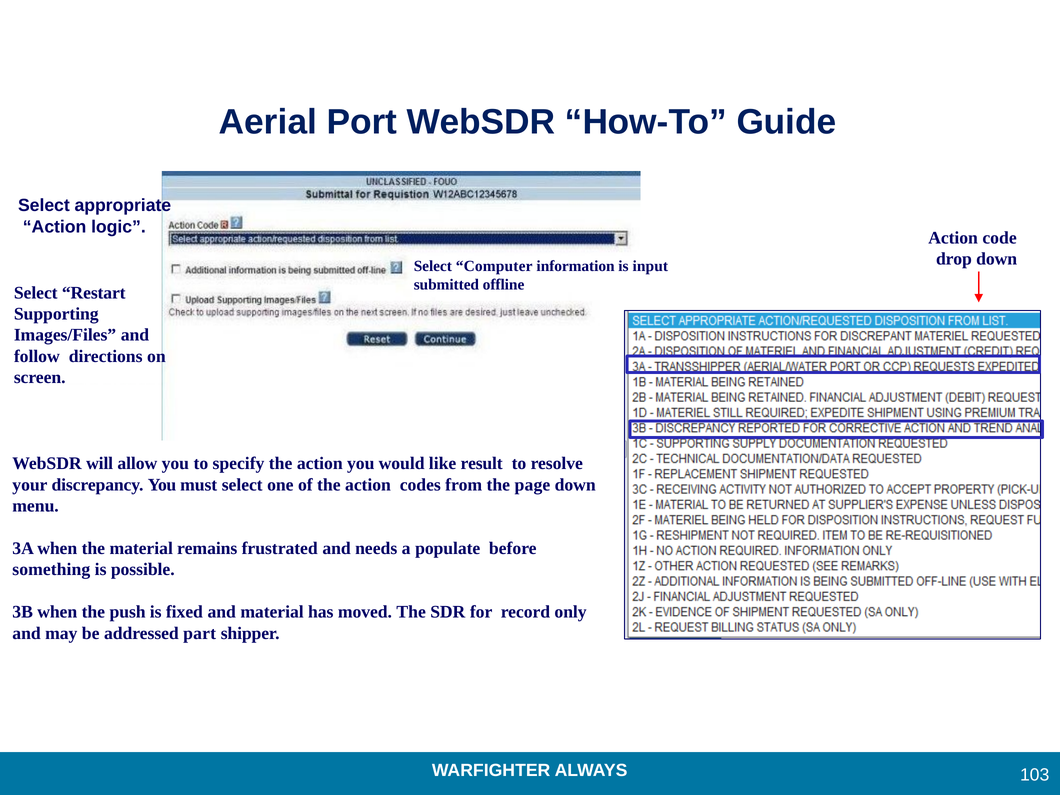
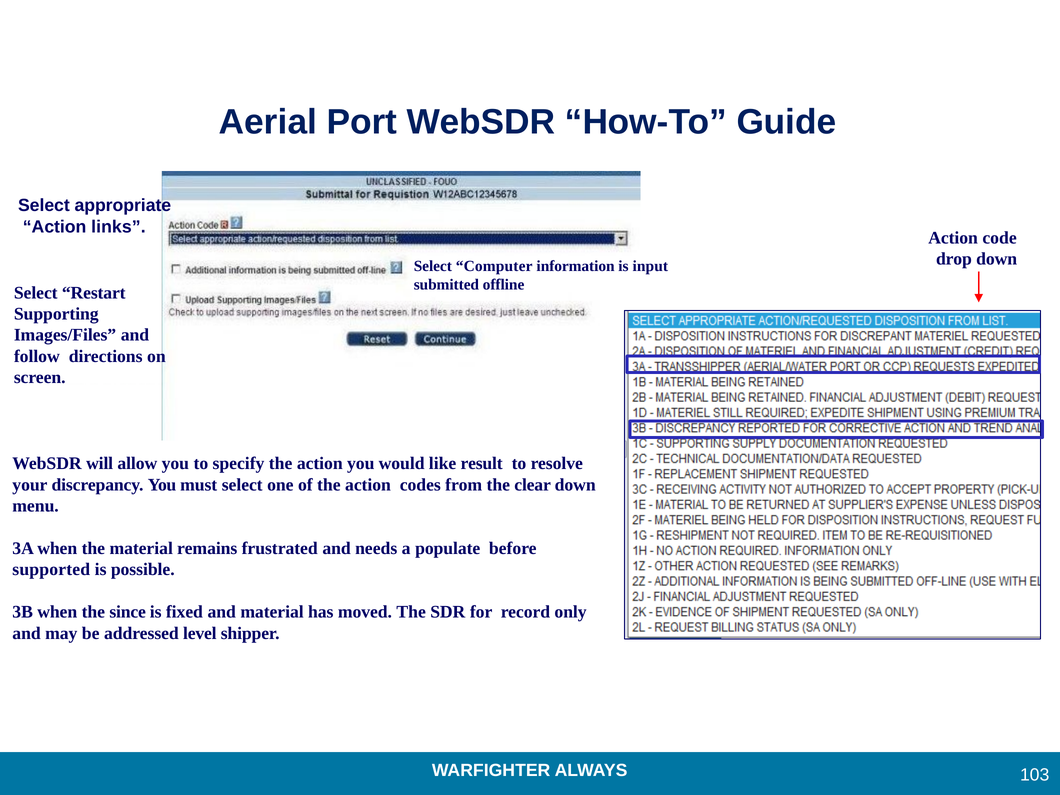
logic: logic -> links (118, 227)
page: page -> clear (533, 485)
something: something -> supported (51, 570)
push: push -> since (128, 612)
part: part -> level (200, 633)
